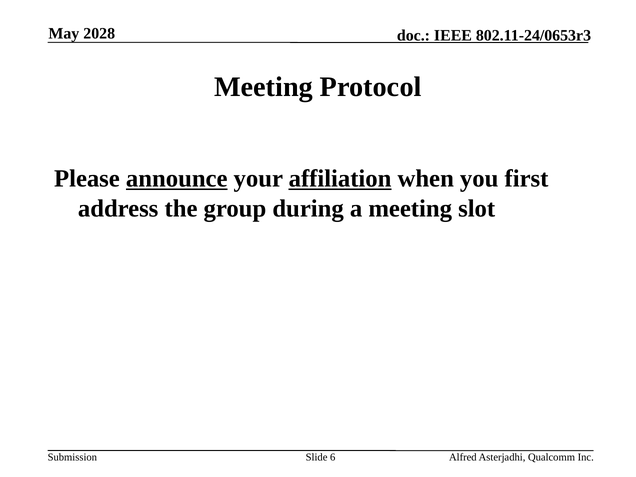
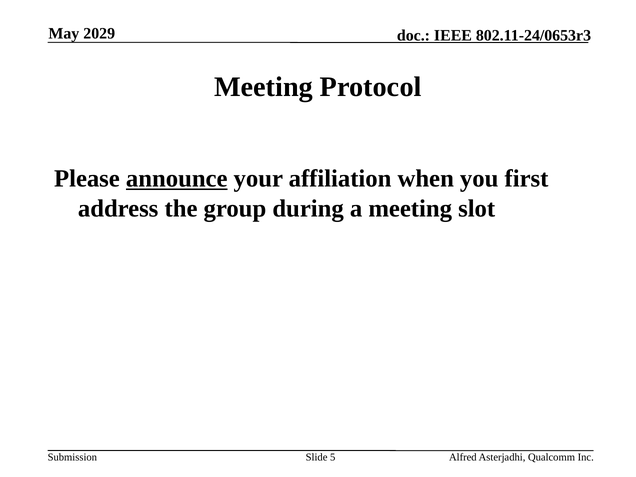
2028: 2028 -> 2029 (99, 34)
affiliation underline: present -> none (340, 179)
6: 6 -> 5 (333, 457)
